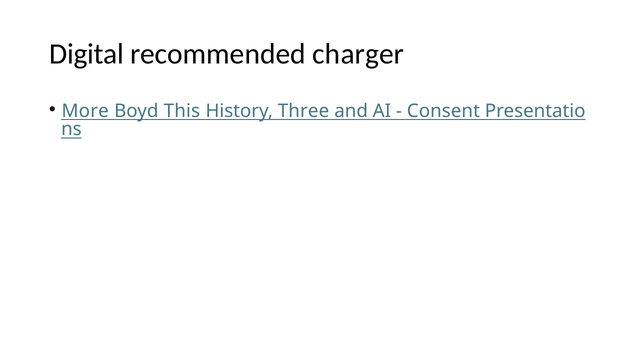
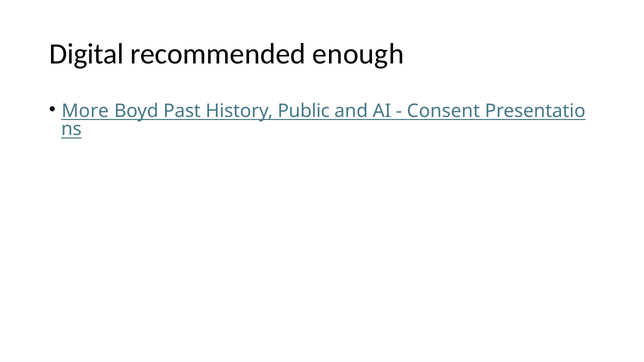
charger: charger -> enough (358, 54)
This: This -> Past (182, 111)
Three: Three -> Public (304, 111)
